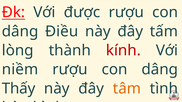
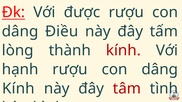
niềm: niềm -> hạnh (20, 70)
Thấy: Thấy -> Kính (18, 89)
tâm colour: orange -> red (127, 89)
